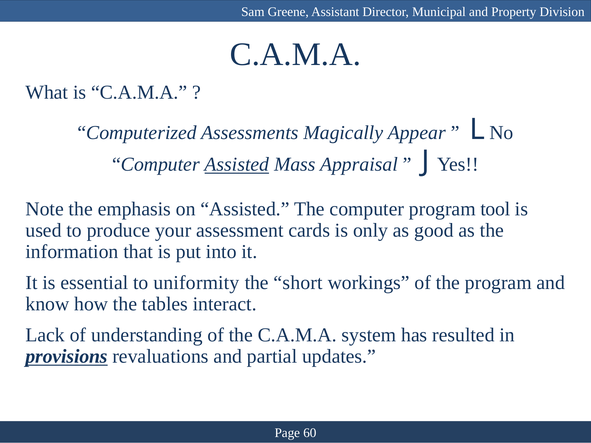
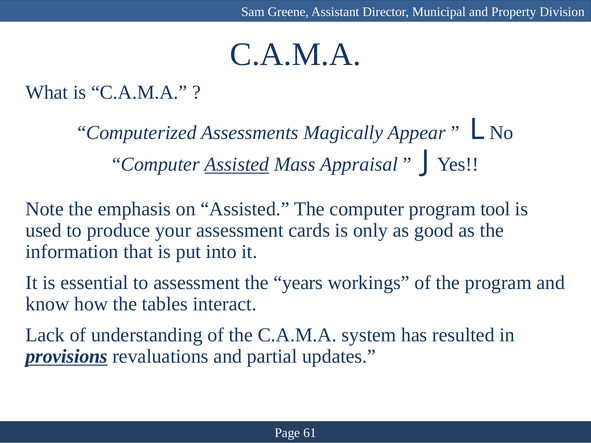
to uniformity: uniformity -> assessment (197, 283)
short: short -> years (298, 283)
60: 60 -> 61 (310, 433)
